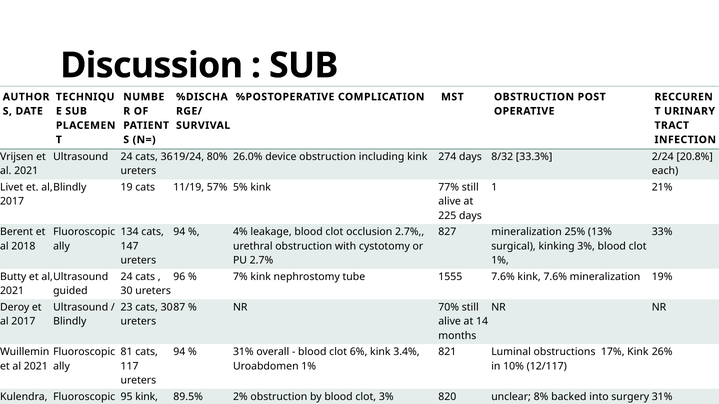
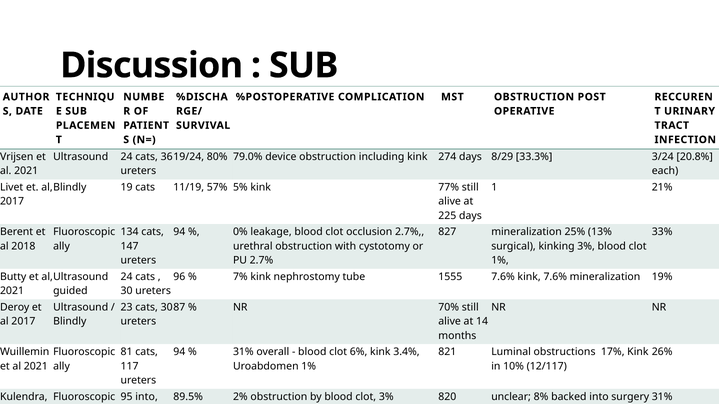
26.0%: 26.0% -> 79.0% (248, 157)
8/32: 8/32 -> 8/29 (502, 157)
2/24: 2/24 -> 3/24 (663, 157)
4%: 4% -> 0% (240, 232)
95 kink: kink -> into (147, 397)
